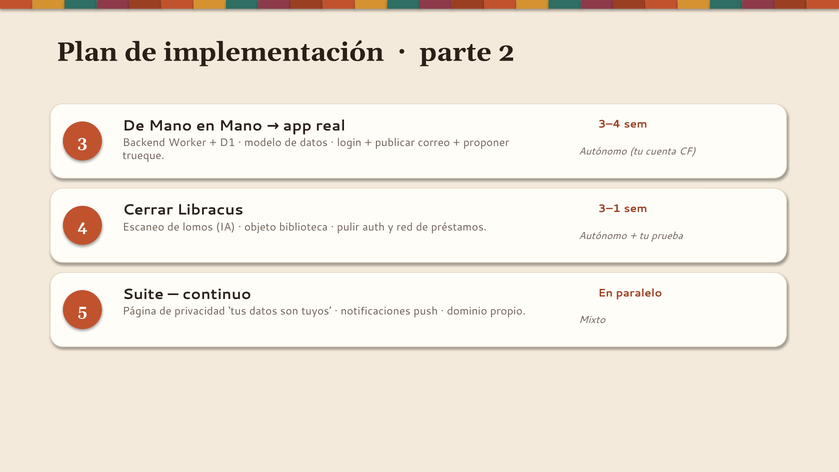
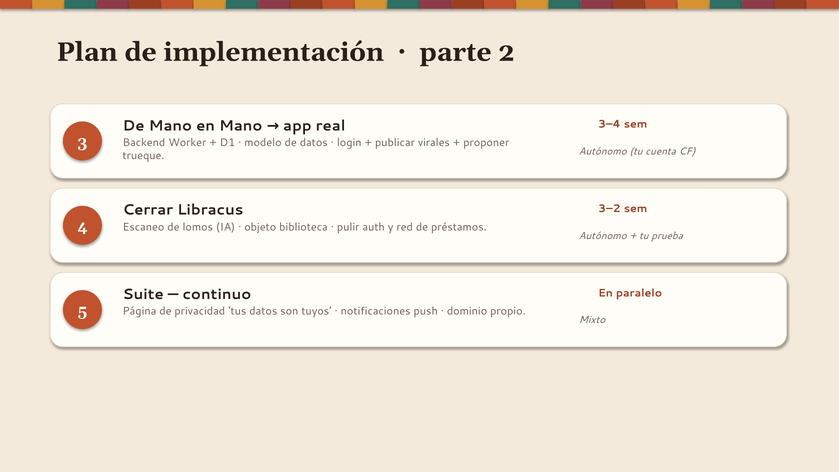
correo: correo -> virales (434, 143)
3–1: 3–1 -> 3–2 (609, 209)
